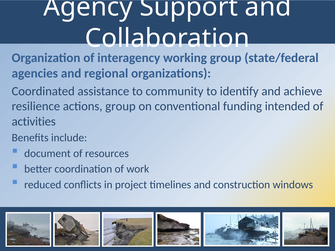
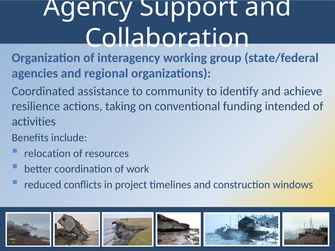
actions group: group -> taking (121, 106)
document: document -> relocation (47, 154)
